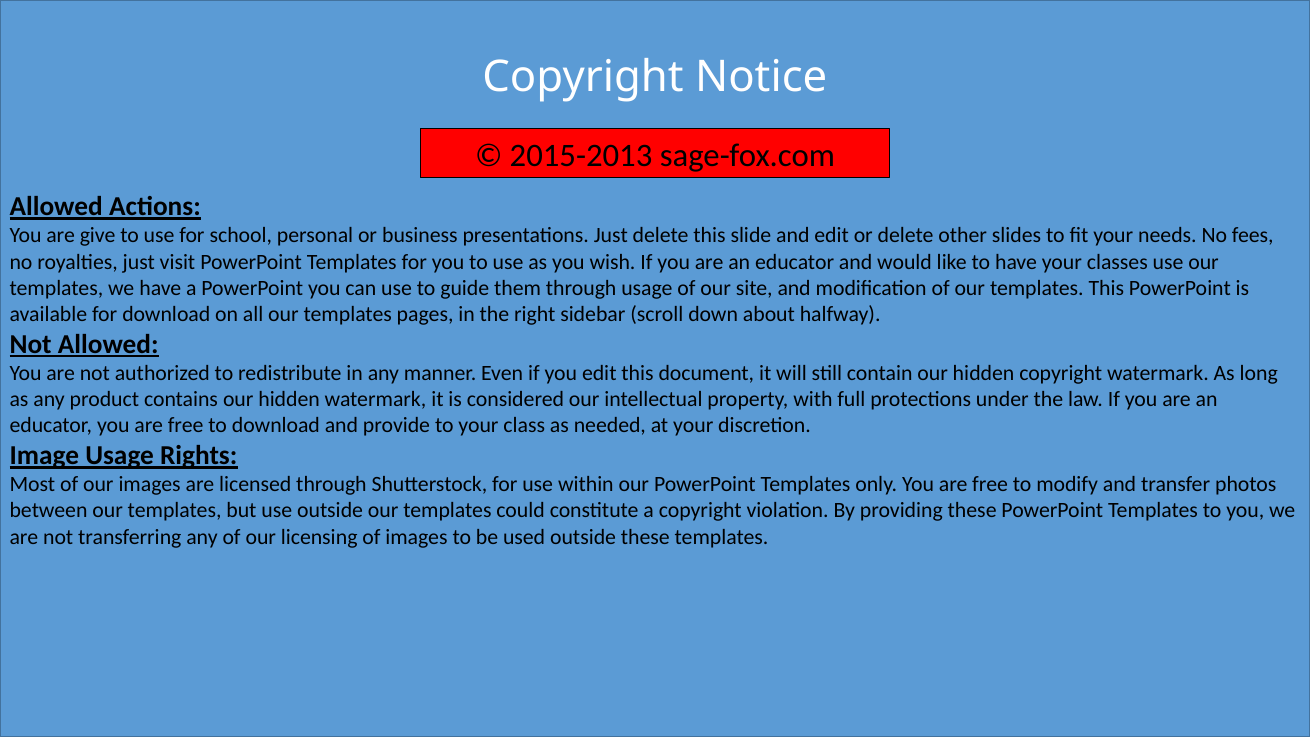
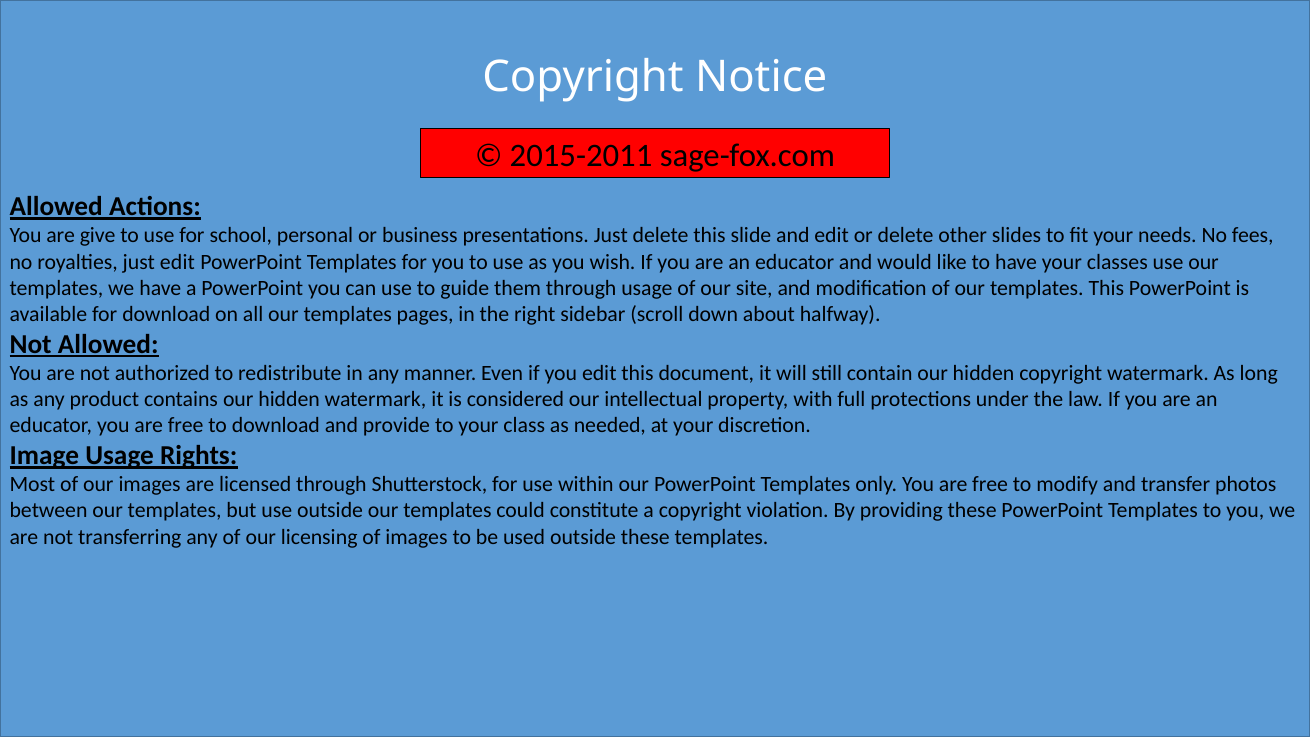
2015-2013: 2015-2013 -> 2015-2011 (581, 155)
just visit: visit -> edit (177, 262)
